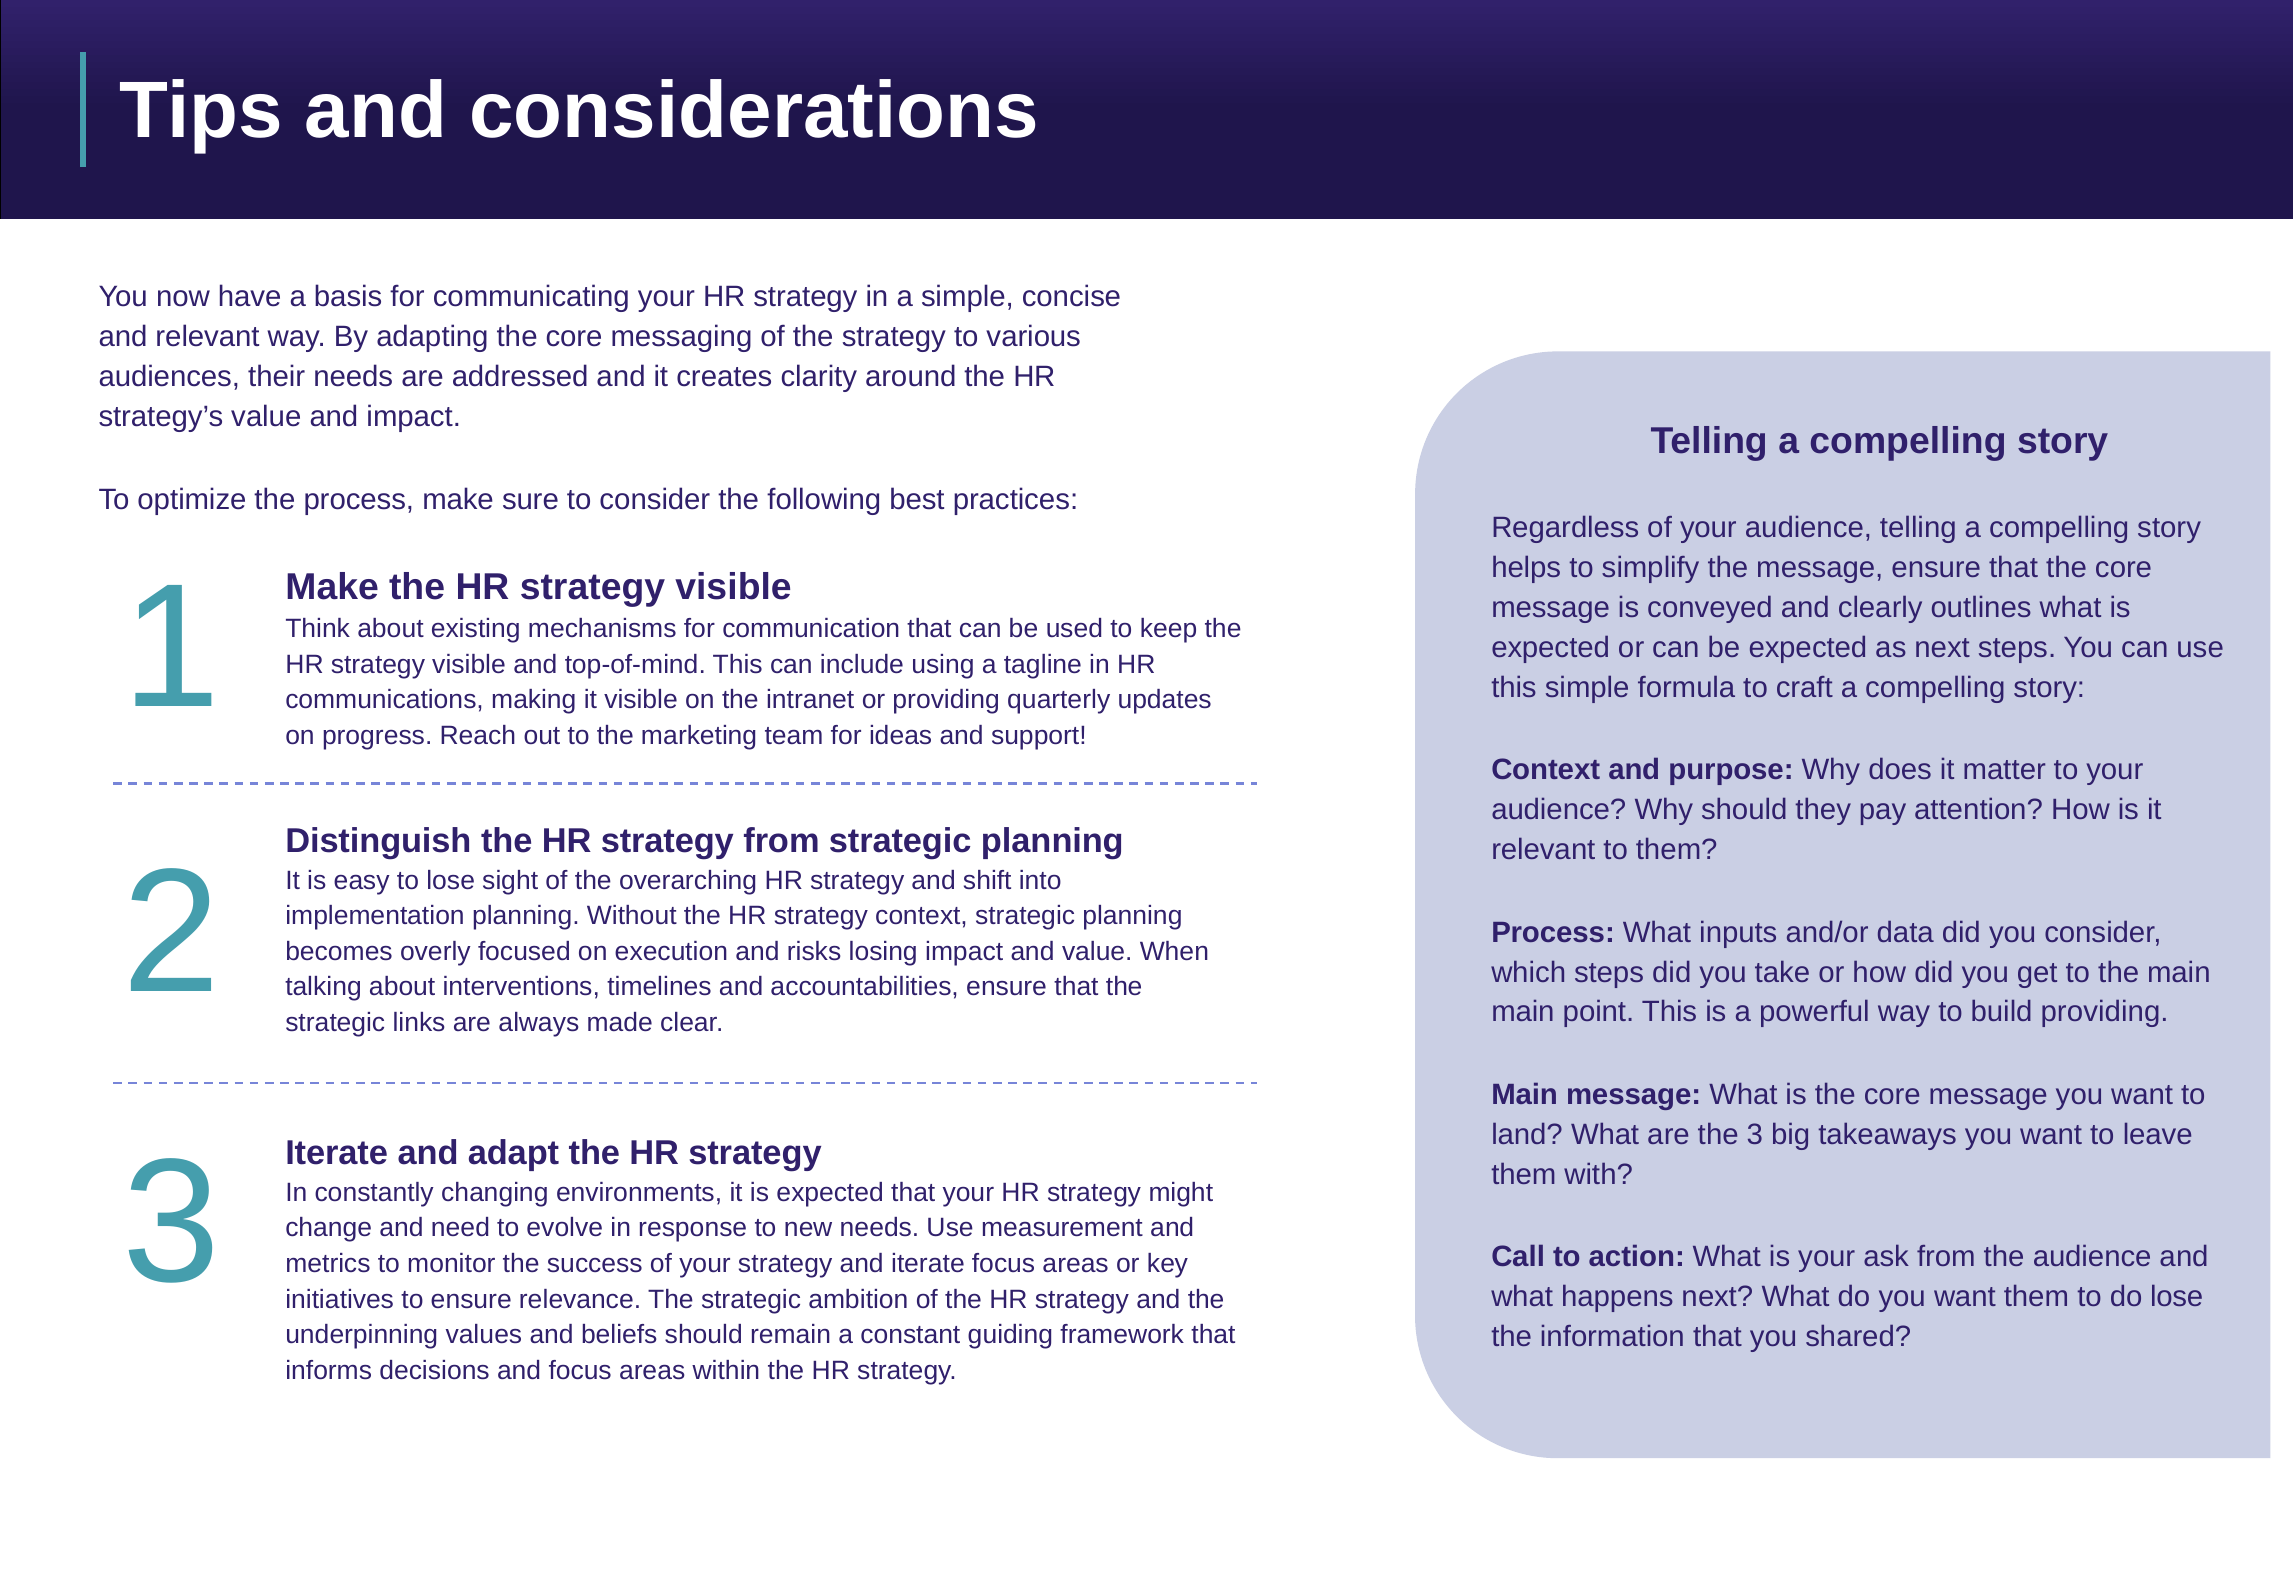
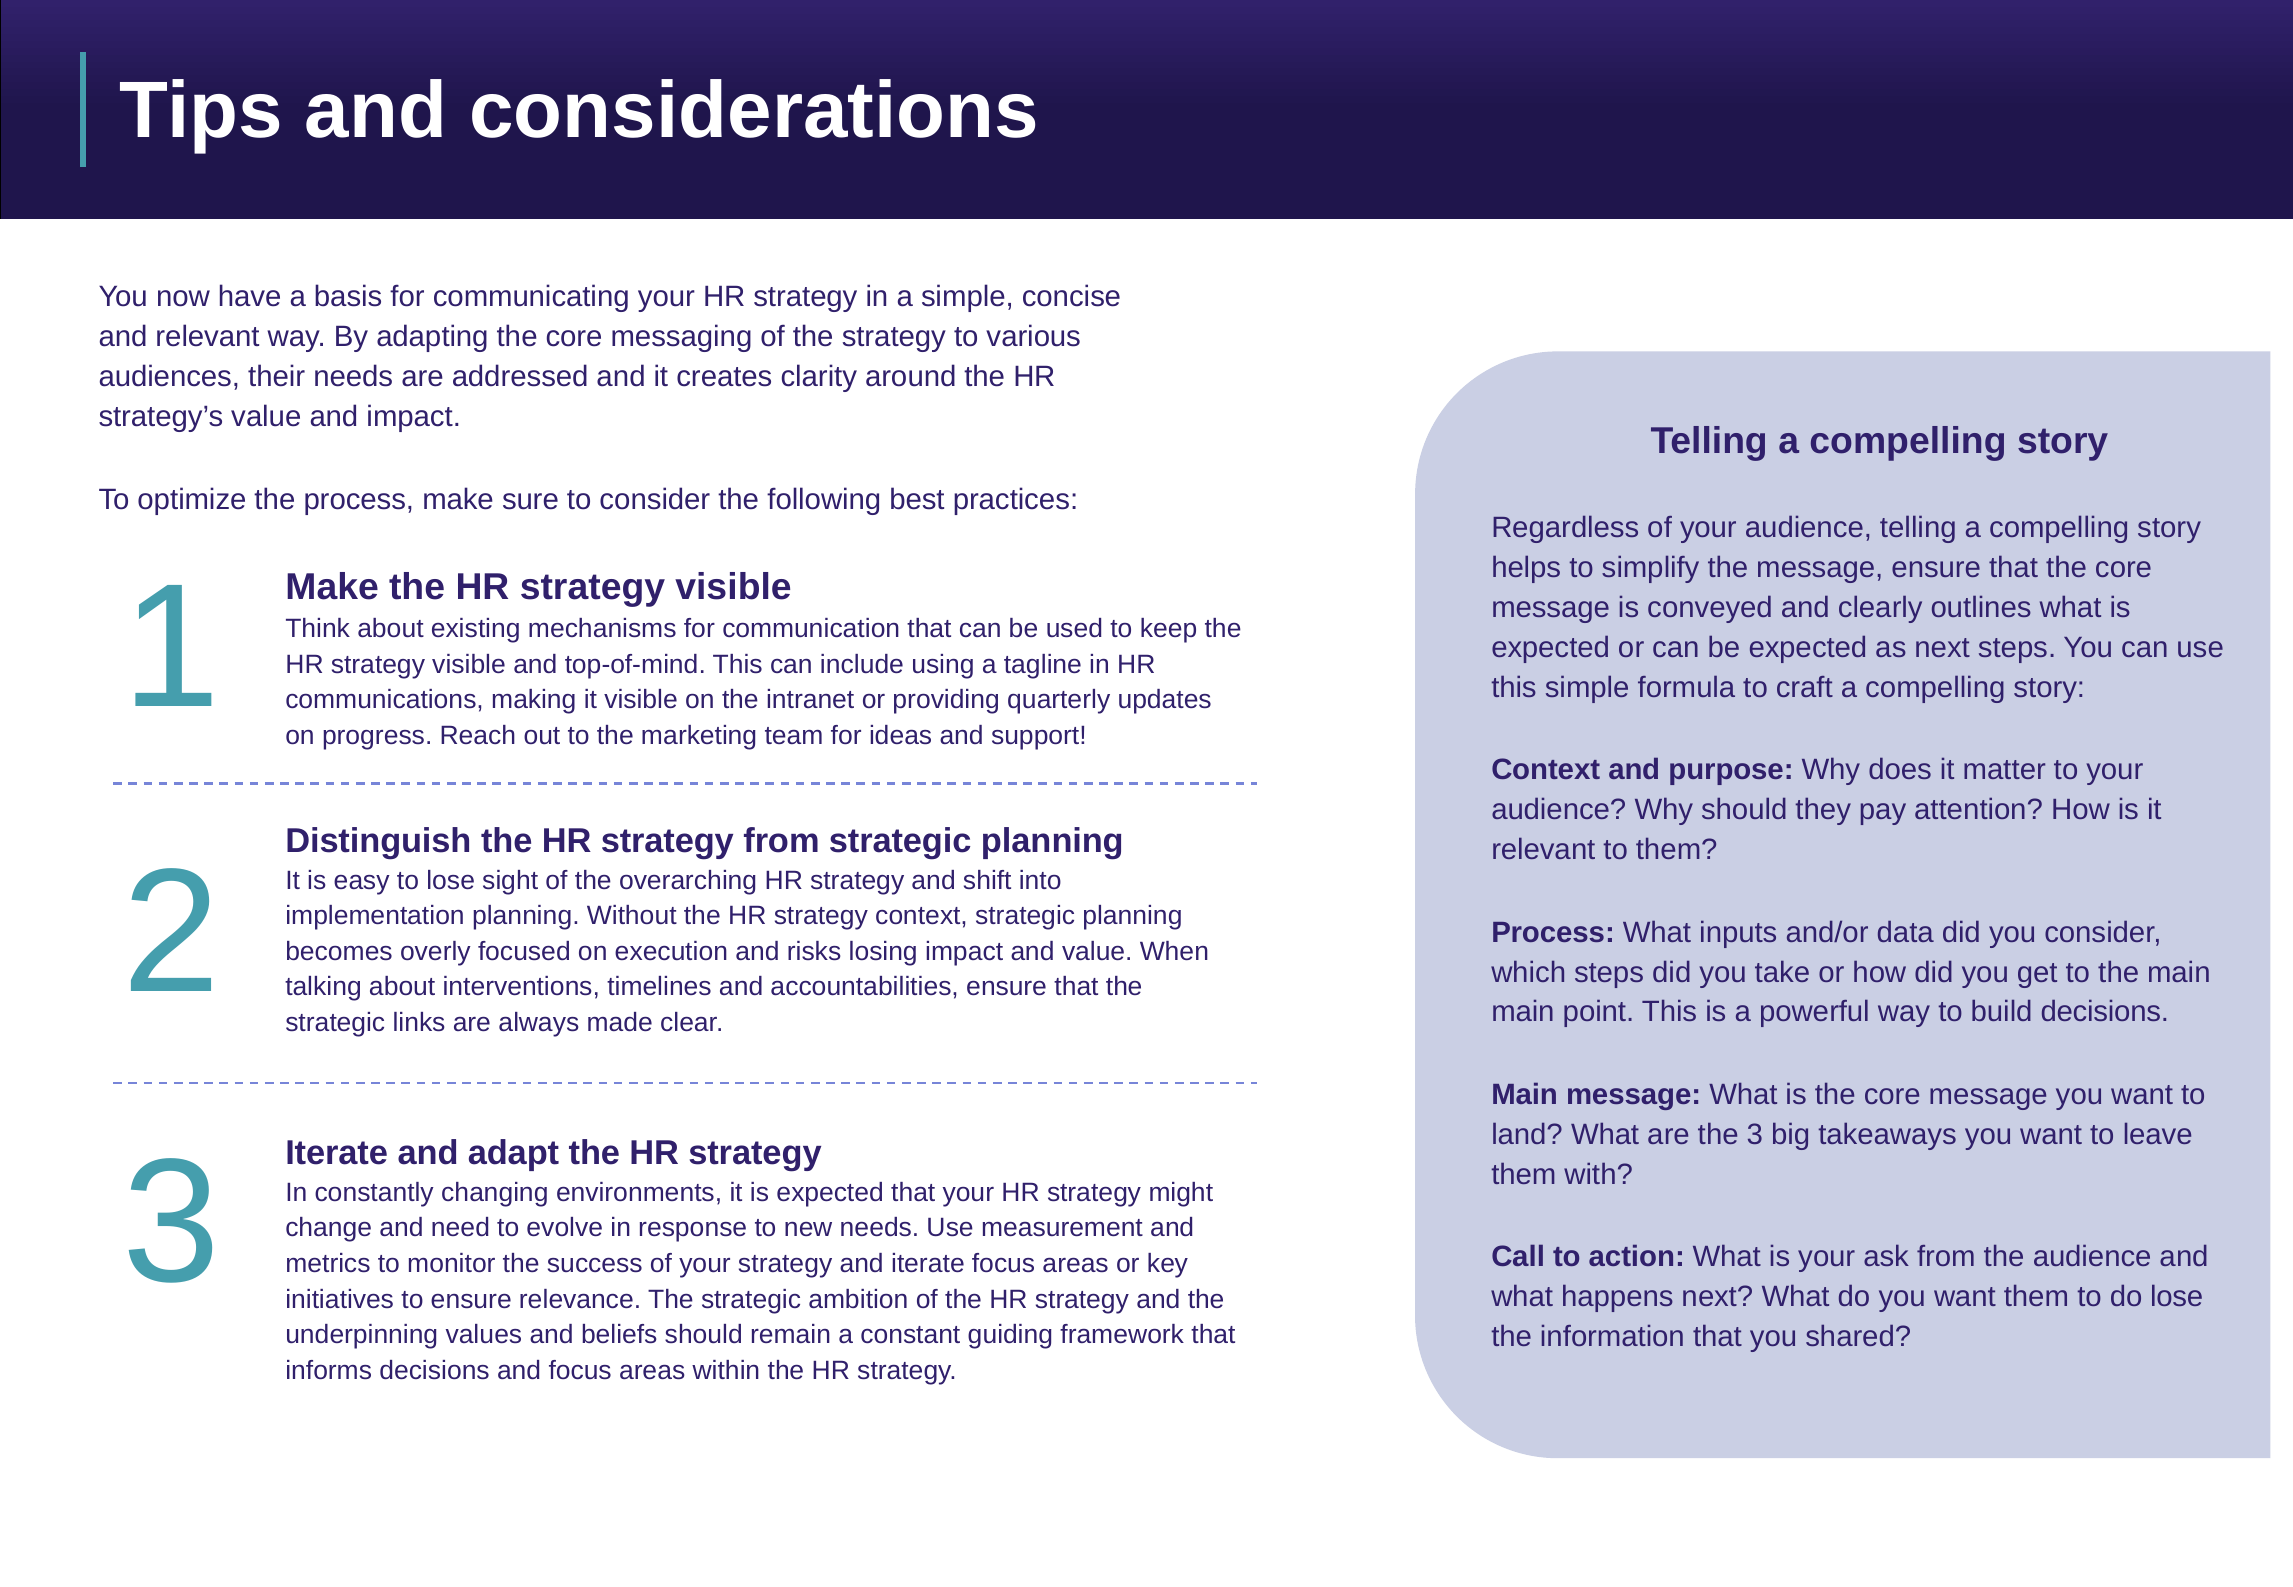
build providing: providing -> decisions (2105, 1013)
